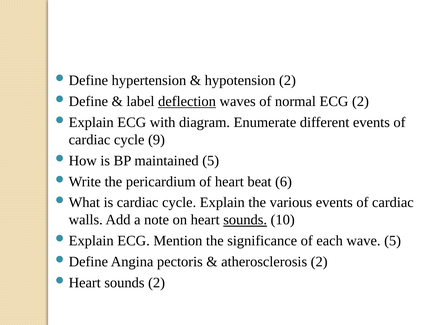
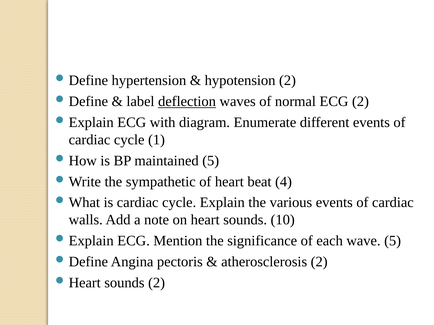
9: 9 -> 1 (157, 140)
pericardium: pericardium -> sympathetic (161, 182)
6: 6 -> 4 (284, 182)
sounds underline: present -> none (245, 220)
